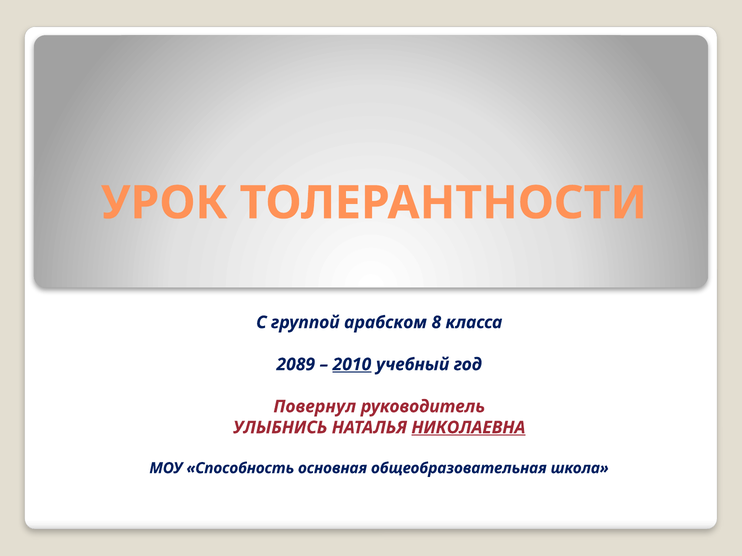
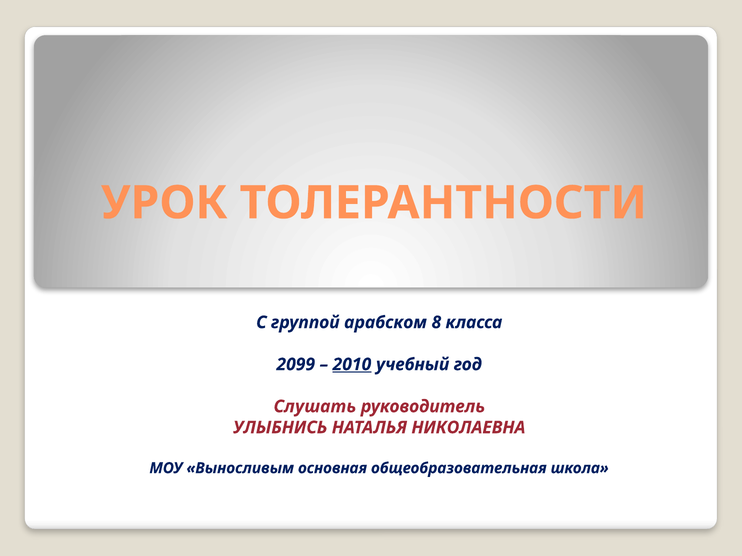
2089: 2089 -> 2099 (296, 365)
Повернул: Повернул -> Слушать (315, 407)
НИКОЛАЕВНА underline: present -> none (468, 428)
Способность: Способность -> Выносливым (240, 469)
